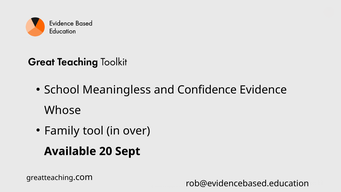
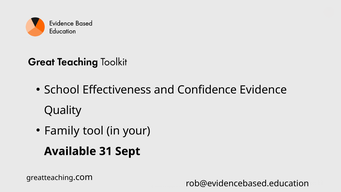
Meaningless: Meaningless -> Effectiveness (117, 90)
Whose: Whose -> Quality (63, 110)
over: over -> your (137, 131)
20: 20 -> 31 (106, 151)
